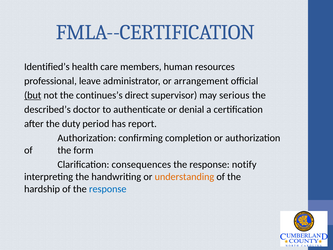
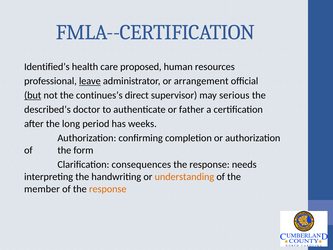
members: members -> proposed (141, 67)
leave underline: none -> present (90, 81)
denial: denial -> father (192, 109)
duty: duty -> long (71, 124)
report: report -> weeks (142, 124)
notify: notify -> needs (244, 164)
hardship: hardship -> member (42, 189)
response colour: blue -> orange (108, 189)
